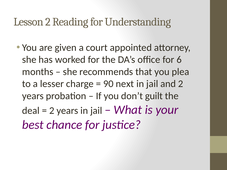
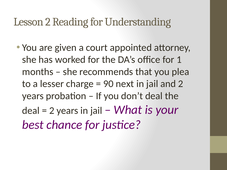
6: 6 -> 1 (179, 60)
don’t guilt: guilt -> deal (154, 96)
